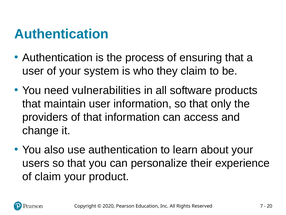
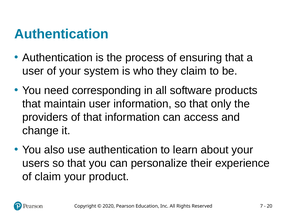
vulnerabilities: vulnerabilities -> corresponding (106, 90)
